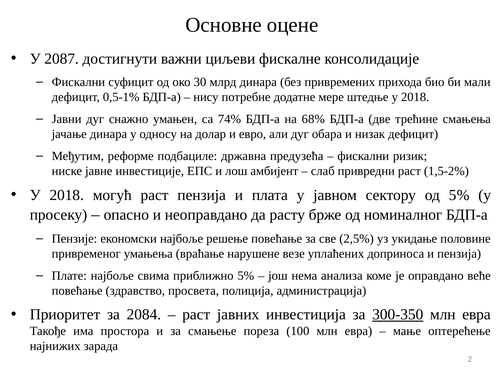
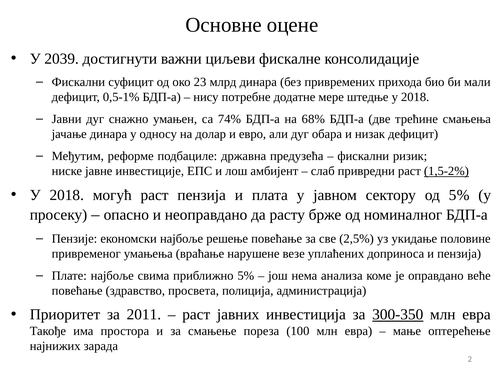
2087: 2087 -> 2039 (62, 59)
30: 30 -> 23 (200, 82)
1,5-2% underline: none -> present (446, 171)
2084: 2084 -> 2011 (144, 315)
